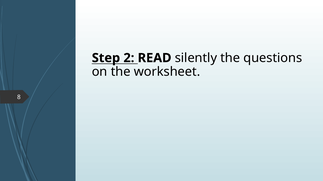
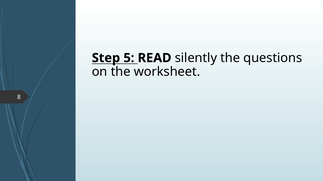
2: 2 -> 5 (129, 58)
